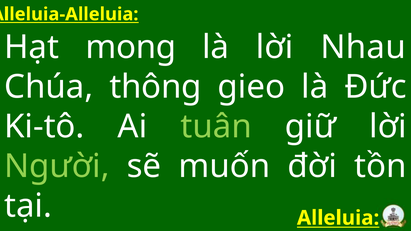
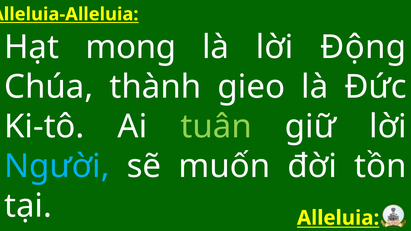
Nhau: Nhau -> Động (363, 47)
thông: thông -> thành (155, 87)
Người colour: light green -> light blue (57, 167)
